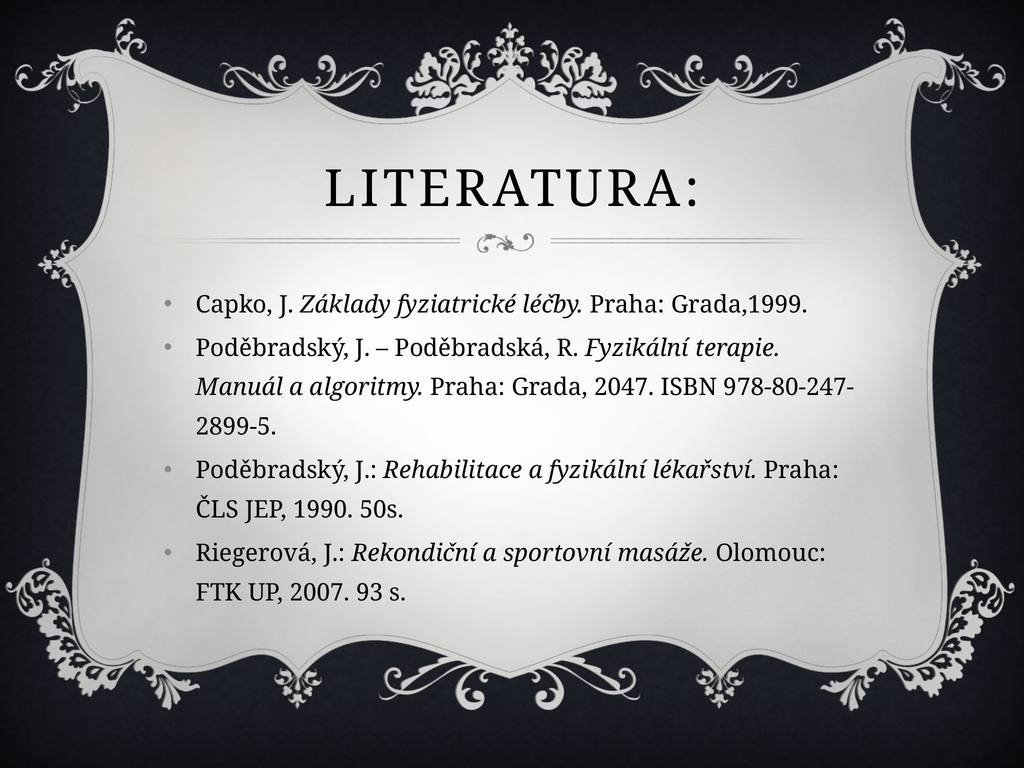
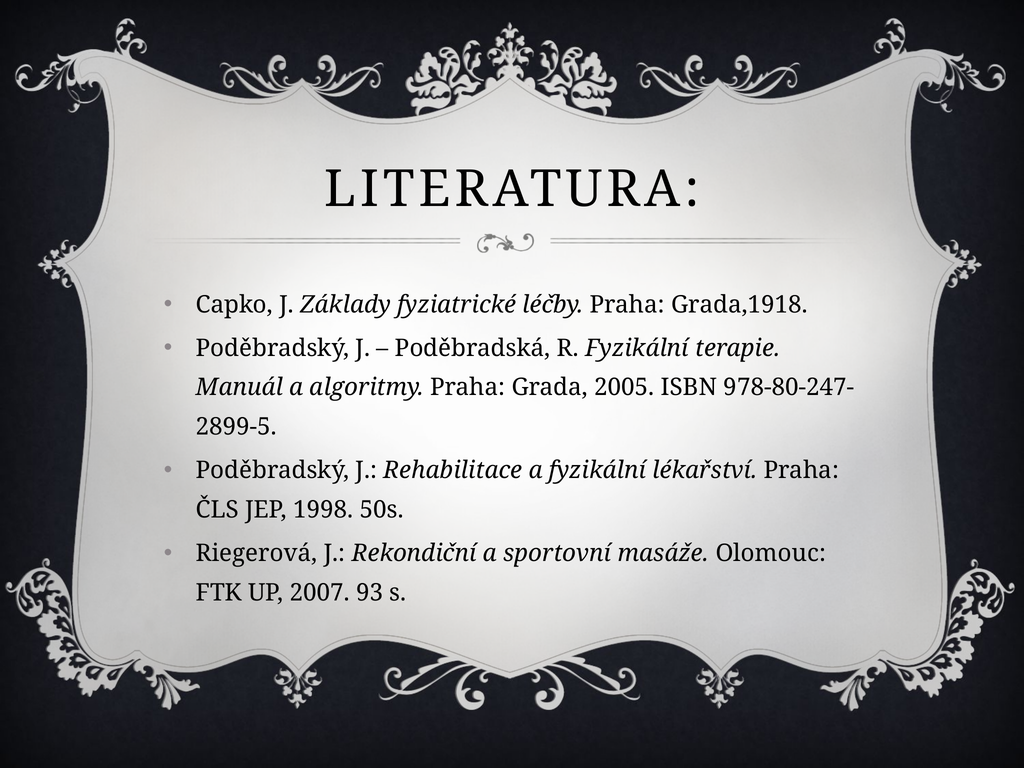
Grada,1999: Grada,1999 -> Grada,1918 (739, 305)
2047: 2047 -> 2005 (624, 388)
1990: 1990 -> 1998 (323, 510)
